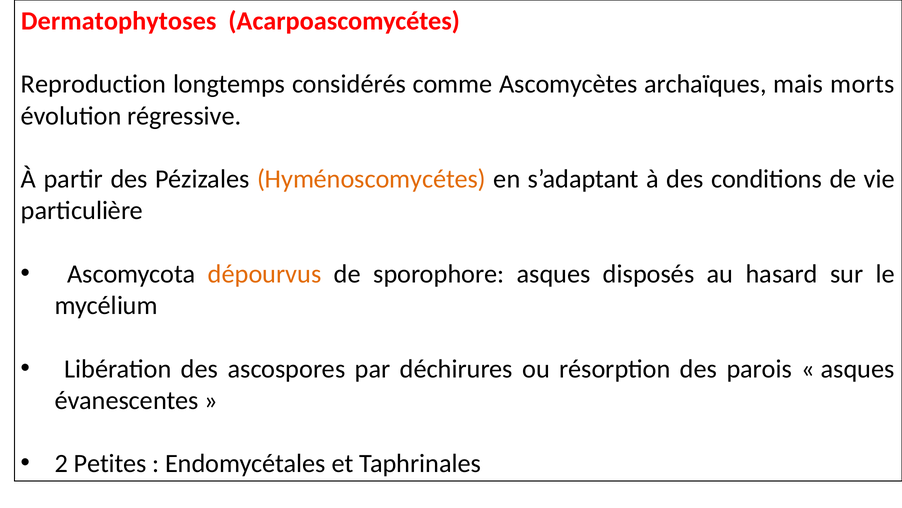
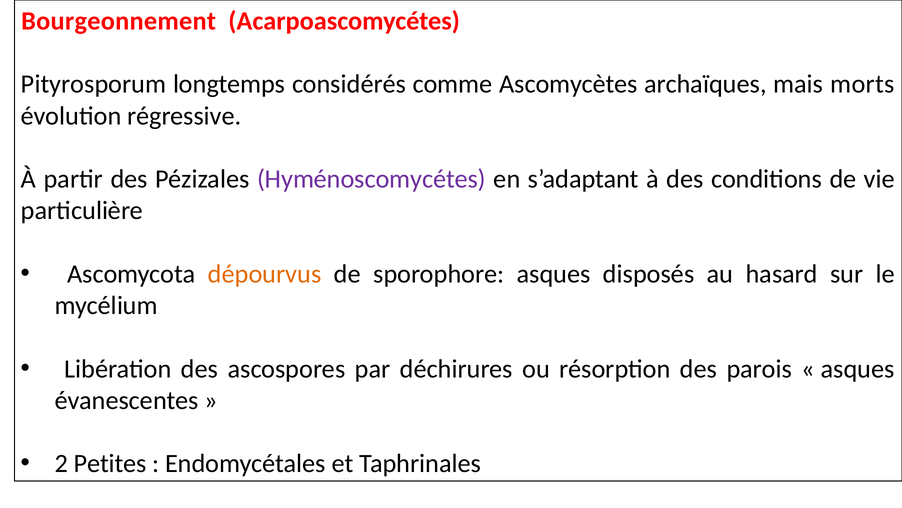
Dermatophytoses: Dermatophytoses -> Bourgeonnement (119, 21)
Reproduction: Reproduction -> Pityrosporum (94, 84)
Hyménoscomycétes colour: orange -> purple (371, 179)
